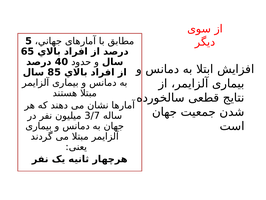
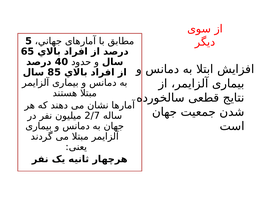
3/7: 3/7 -> 2/7 (92, 115)
